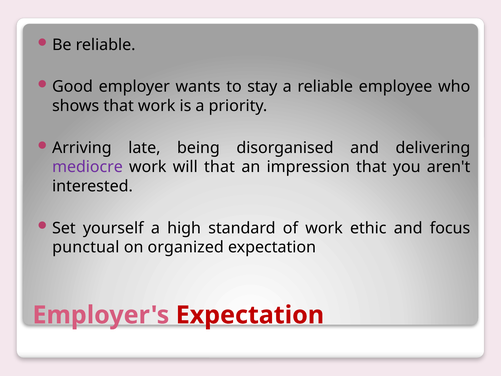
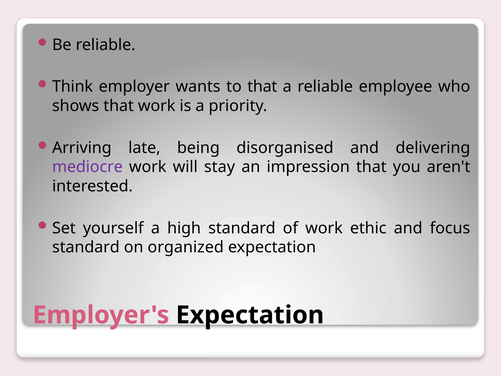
Good: Good -> Think (73, 87)
to stay: stay -> that (262, 87)
will that: that -> stay (220, 167)
punctual: punctual -> standard (86, 247)
Expectation colour: red -> black (250, 315)
